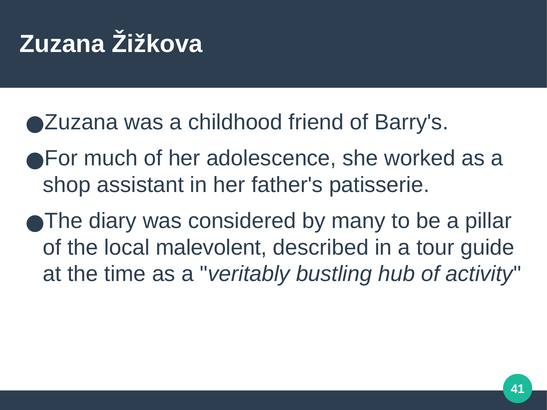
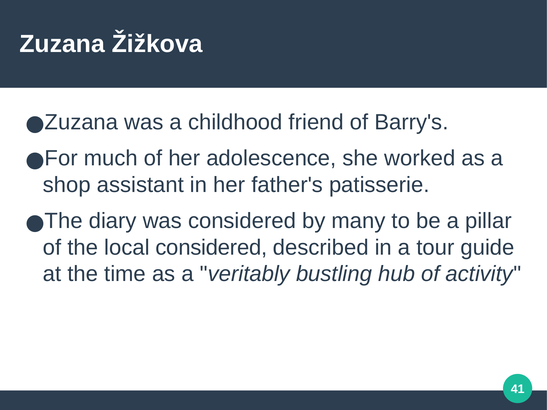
local malevolent: malevolent -> considered (211, 248)
